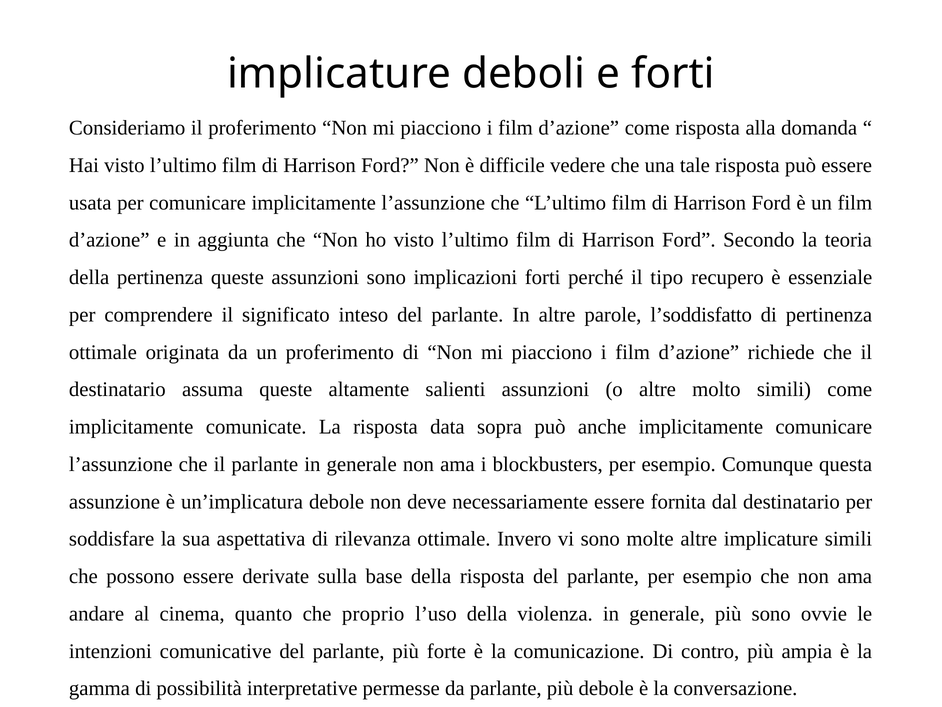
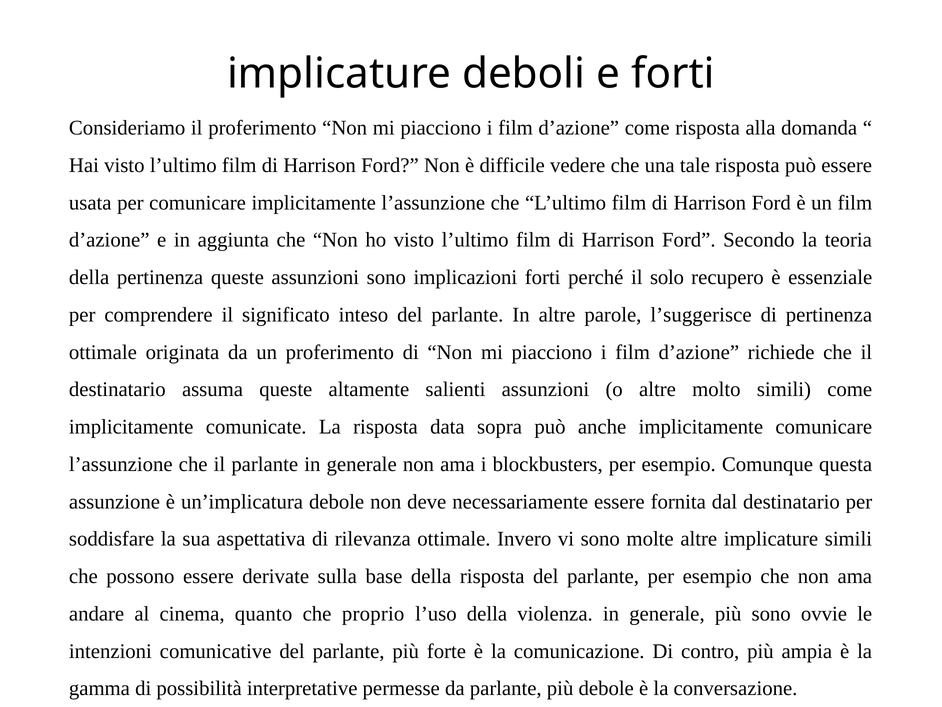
tipo: tipo -> solo (667, 277)
l’soddisfatto: l’soddisfatto -> l’suggerisce (701, 315)
